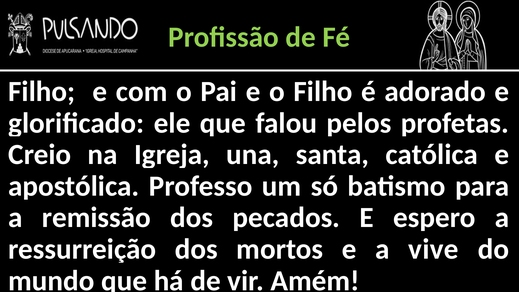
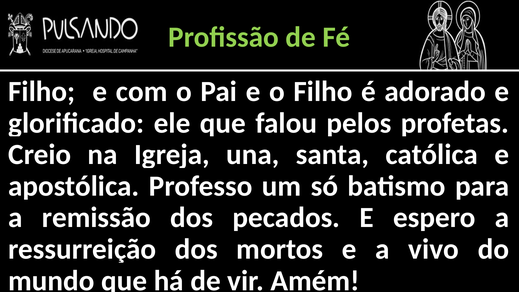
vive: vive -> vivo (434, 249)
